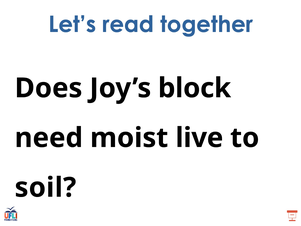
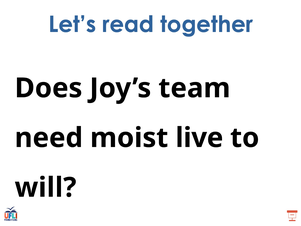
block: block -> team (194, 88)
soil: soil -> will (46, 187)
